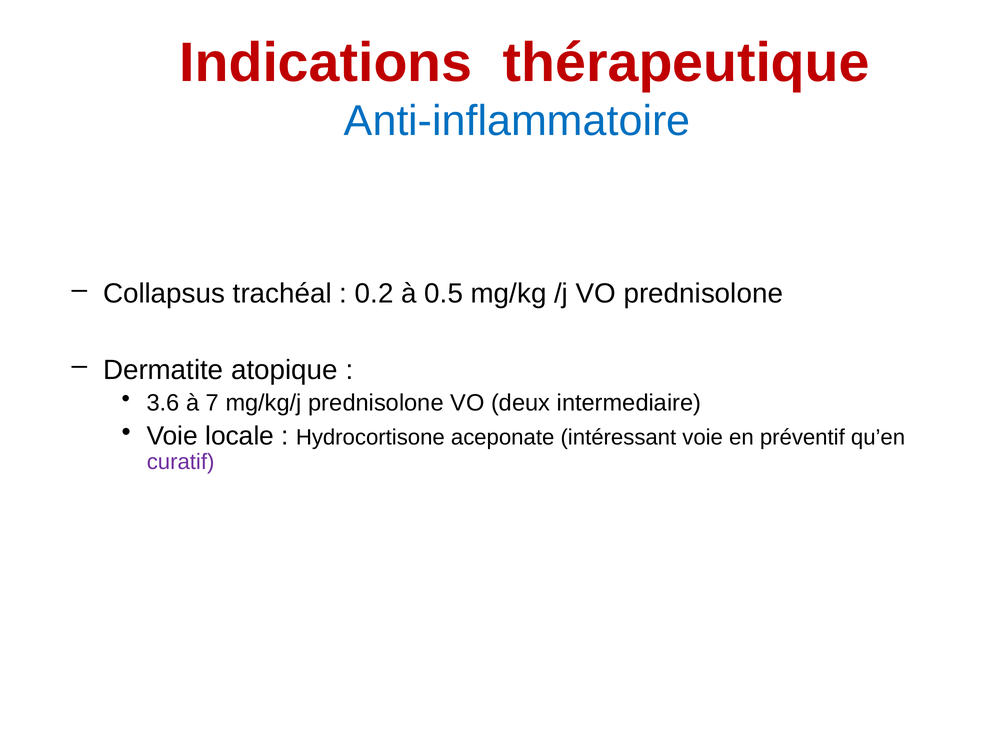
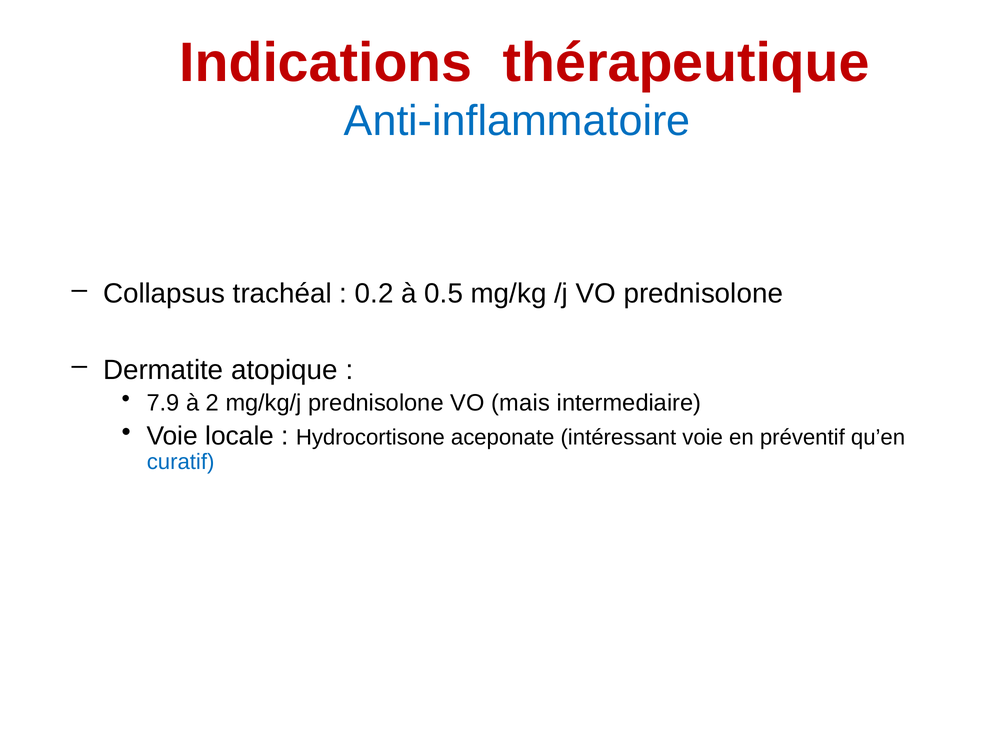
3.6: 3.6 -> 7.9 (163, 403)
7: 7 -> 2 (212, 403)
deux: deux -> mais (521, 403)
curatif colour: purple -> blue (181, 462)
